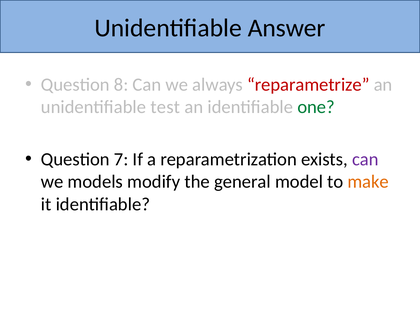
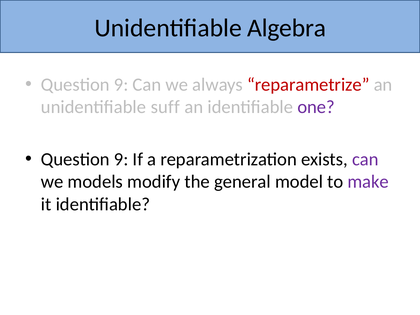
Answer: Answer -> Algebra (287, 28)
8: 8 -> 9 (121, 85)
test: test -> suff (165, 107)
one colour: green -> purple (316, 107)
7: 7 -> 9 (121, 159)
make colour: orange -> purple (368, 182)
